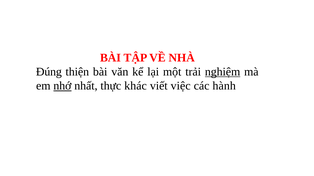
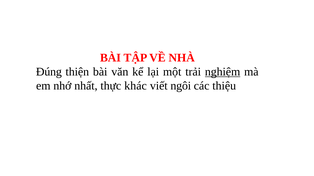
nhớ underline: present -> none (62, 86)
việc: việc -> ngôi (181, 86)
hành: hành -> thiệu (224, 86)
